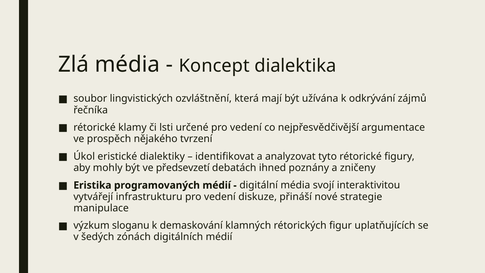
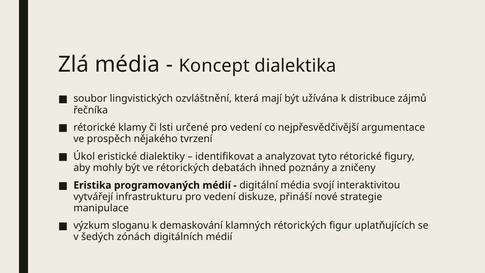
odkrývání: odkrývání -> distribuce (372, 99)
ve předsevzetí: předsevzetí -> rétorických (183, 168)
